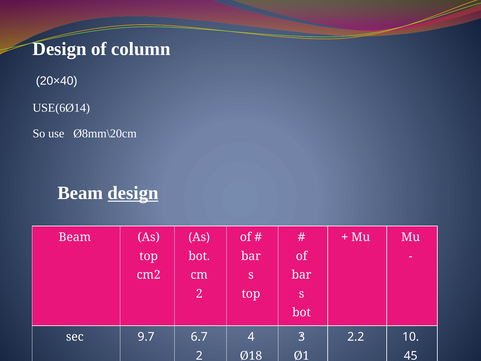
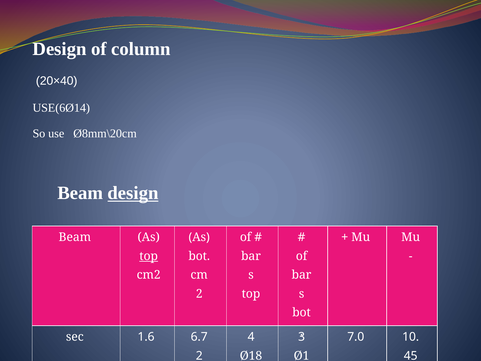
top underline: none -> present (149, 256)
9.7: 9.7 -> 1.6 (146, 337)
2.2: 2.2 -> 7.0 (356, 337)
